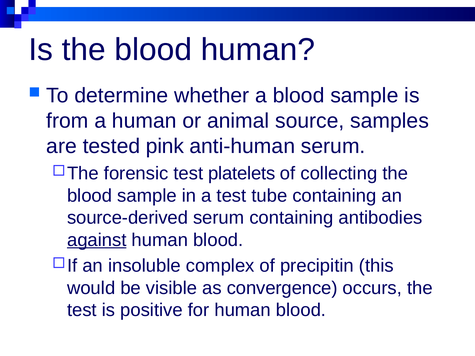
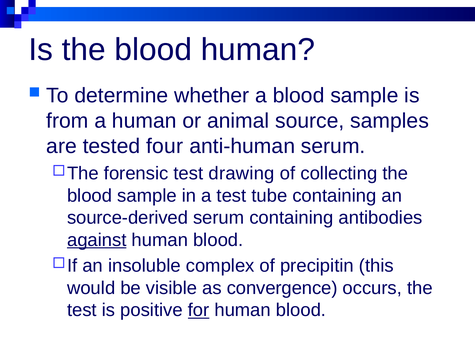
pink: pink -> four (165, 146)
platelets: platelets -> drawing (242, 174)
for underline: none -> present (199, 310)
